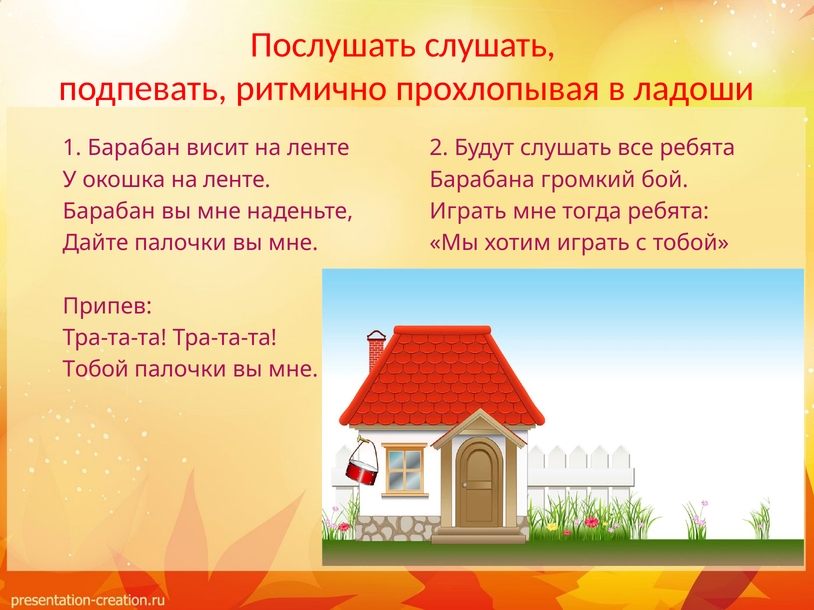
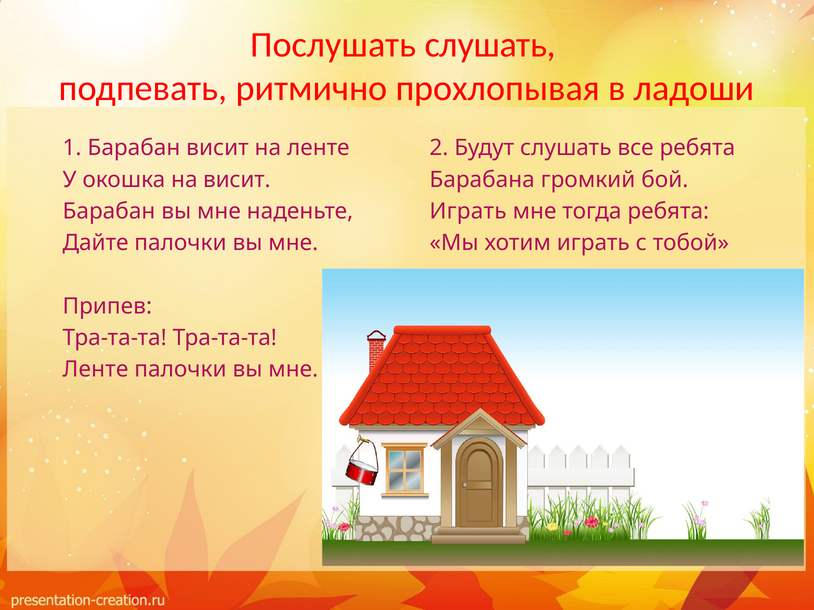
окошка на ленте: ленте -> висит (237, 180)
Тобой: Тобой -> Ленте (95, 370)
